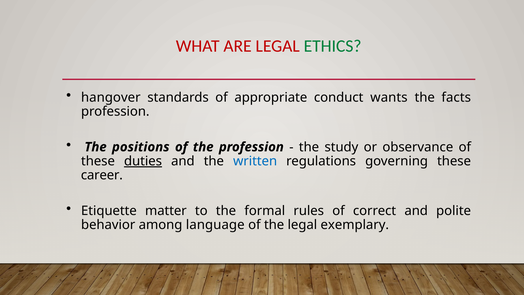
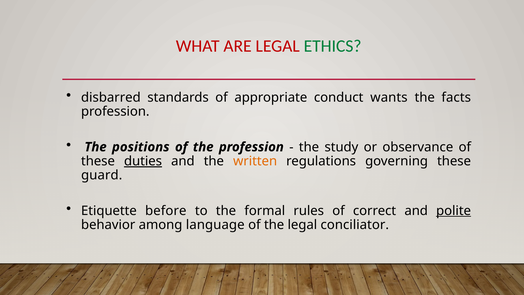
hangover: hangover -> disbarred (111, 97)
written colour: blue -> orange (255, 161)
career: career -> guard (102, 175)
matter: matter -> before (166, 211)
polite underline: none -> present (454, 211)
exemplary: exemplary -> conciliator (355, 225)
